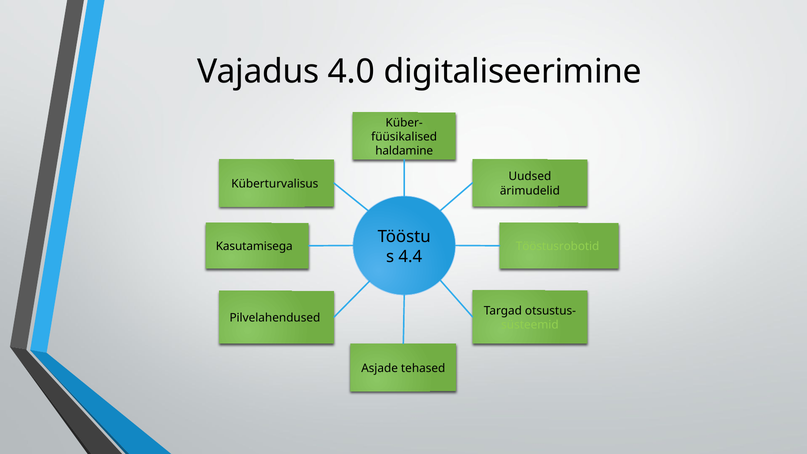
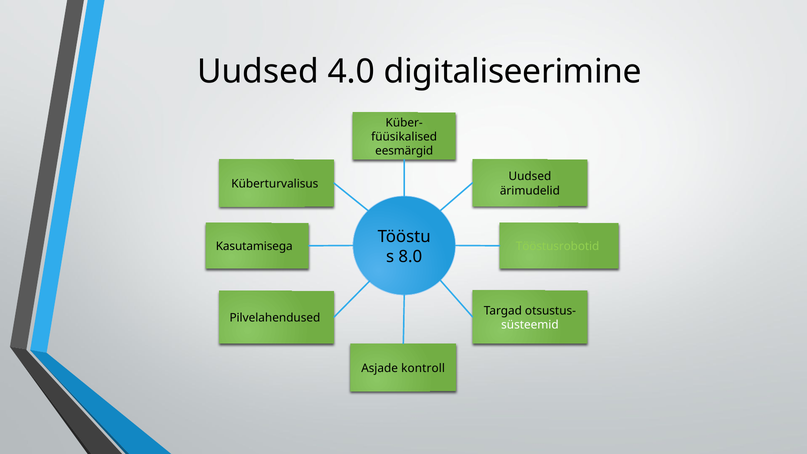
Vajadus: Vajadus -> Uudsed (258, 72)
haldamine: haldamine -> eesmärgid (404, 151)
4.4: 4.4 -> 8.0 (410, 257)
süsteemid colour: light green -> white (530, 325)
tehased: tehased -> kontroll (423, 368)
